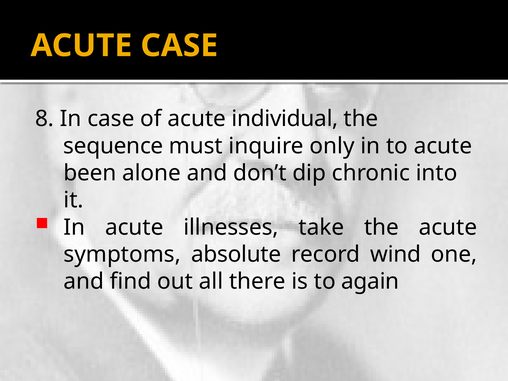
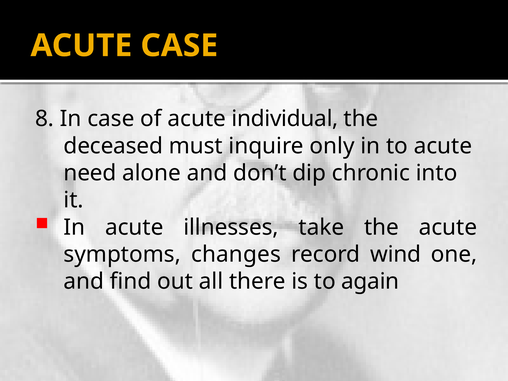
sequence: sequence -> deceased (113, 146)
been: been -> need (90, 173)
absolute: absolute -> changes (236, 254)
